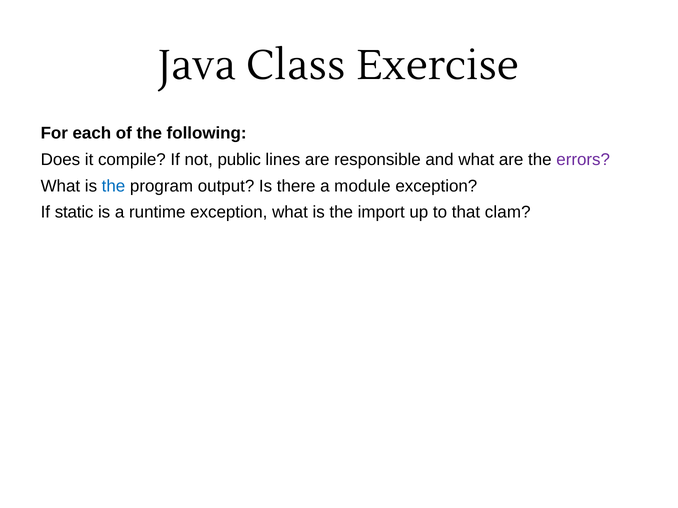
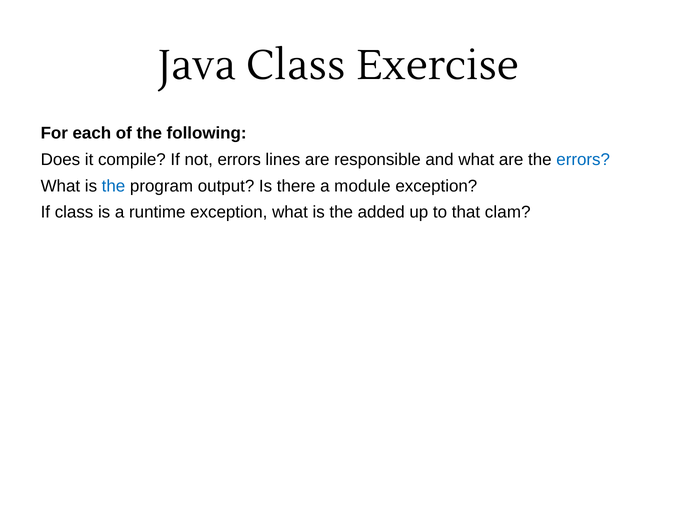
not public: public -> errors (239, 160)
errors colour: purple -> blue (583, 160)
If static: static -> class (74, 213)
import: import -> added (381, 213)
